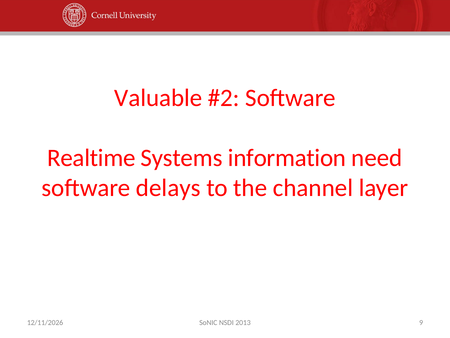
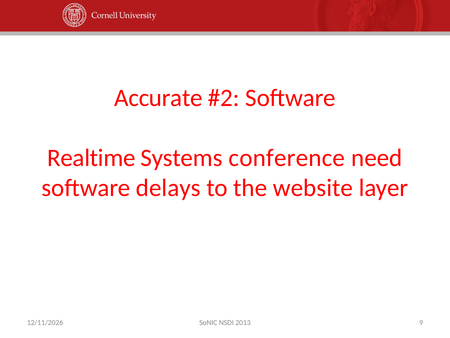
Valuable: Valuable -> Accurate (158, 98)
information: information -> conference (287, 158)
channel: channel -> website (313, 188)
